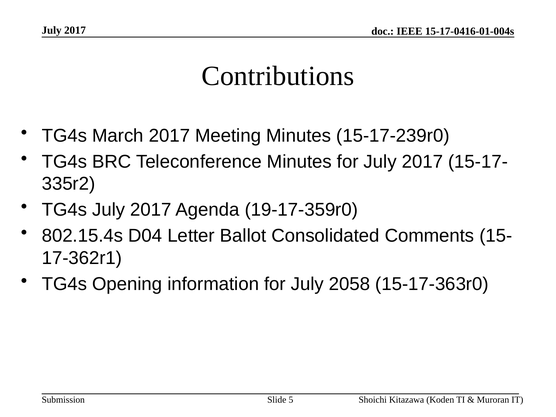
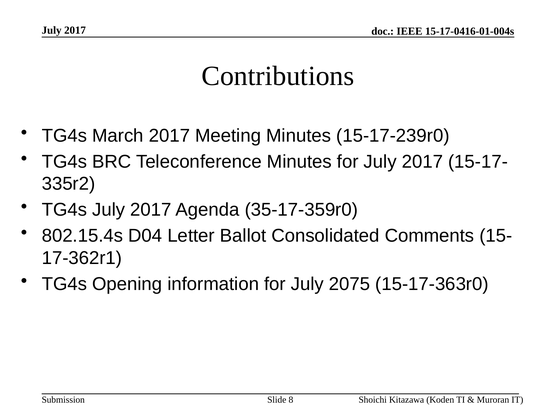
19-17-359r0: 19-17-359r0 -> 35-17-359r0 (301, 210)
2058: 2058 -> 2075 (350, 284)
5: 5 -> 8 (291, 400)
